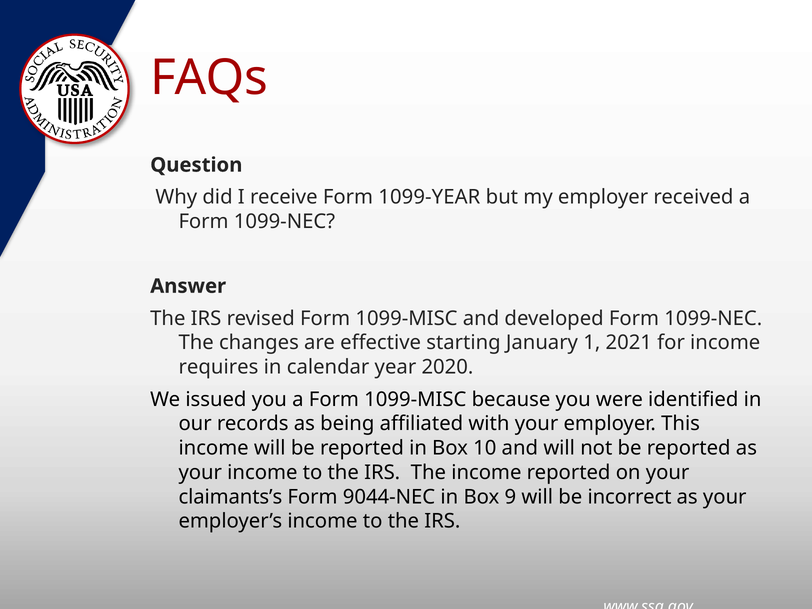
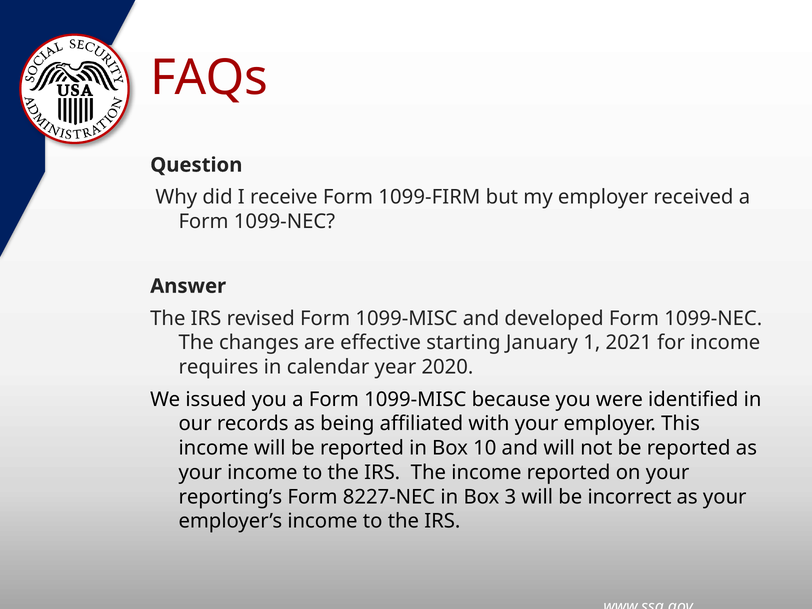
1099-YEAR: 1099-YEAR -> 1099-FIRM (429, 197)
claimants’s: claimants’s -> reporting’s (230, 497)
9044-NEC: 9044-NEC -> 8227-NEC (389, 497)
9: 9 -> 3 (510, 497)
